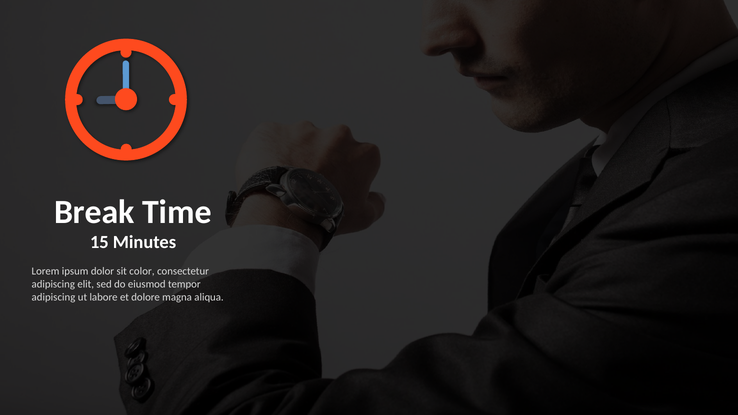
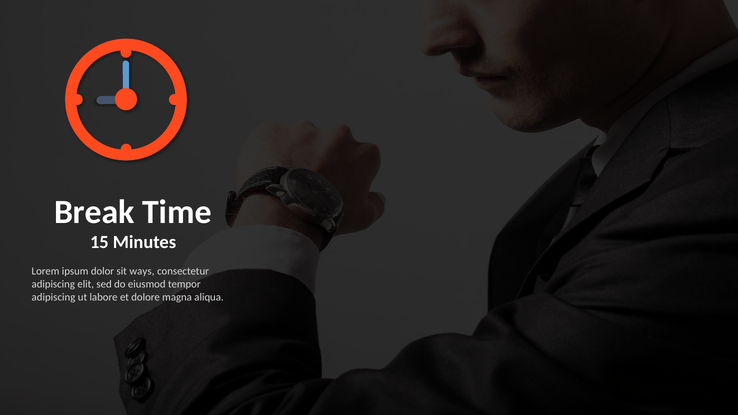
color: color -> ways (142, 271)
